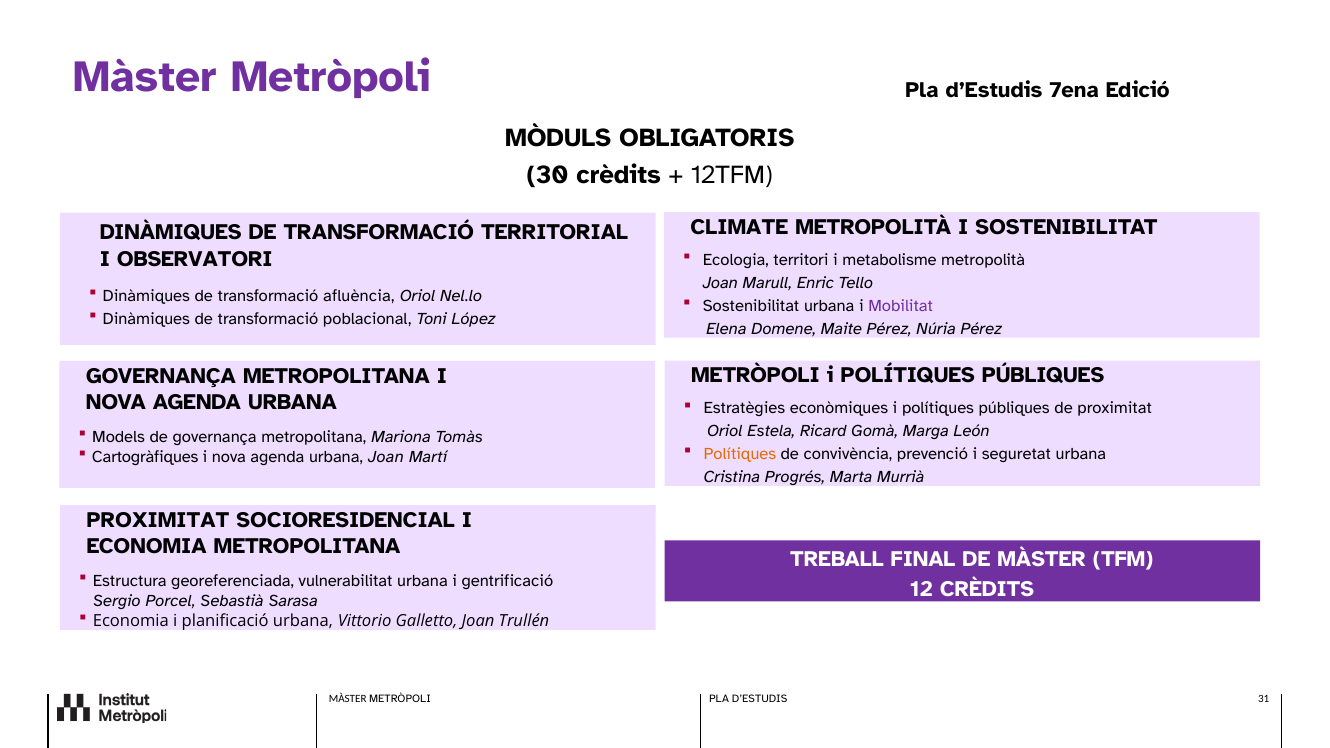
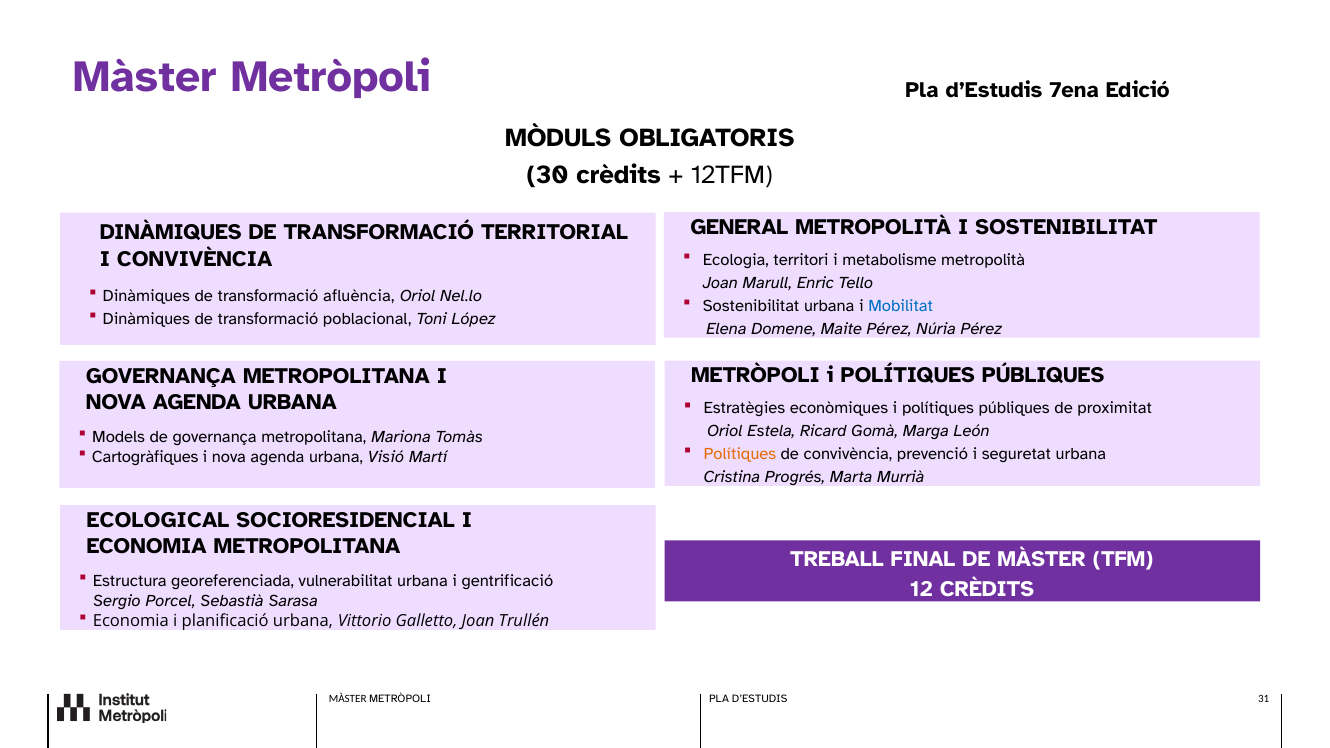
CLIMATE: CLIMATE -> GENERAL (739, 227)
I OBSERVATORI: OBSERVATORI -> CONVIVÈNCIA (195, 259)
Mobilitat colour: purple -> blue (901, 306)
urbana Joan: Joan -> Visió (386, 457)
PROXIMITAT: PROXIMITAT -> ECOLOGICAL (158, 520)
